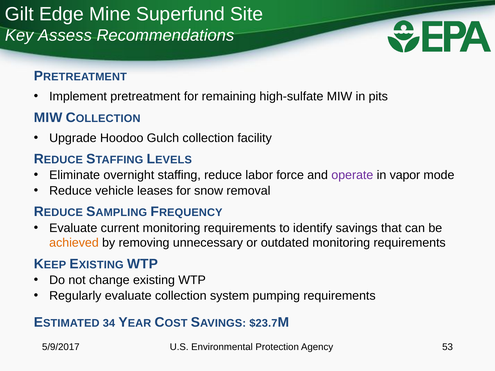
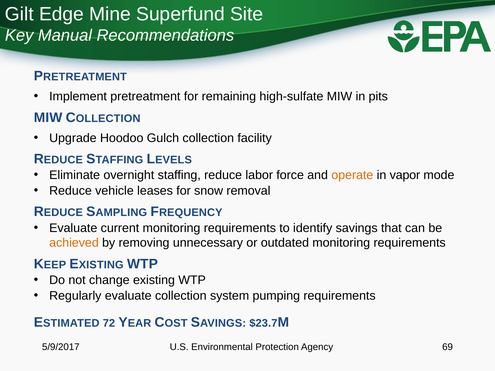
Assess: Assess -> Manual (65, 35)
operate colour: purple -> orange (352, 175)
34: 34 -> 72 (109, 323)
53: 53 -> 69 (448, 347)
